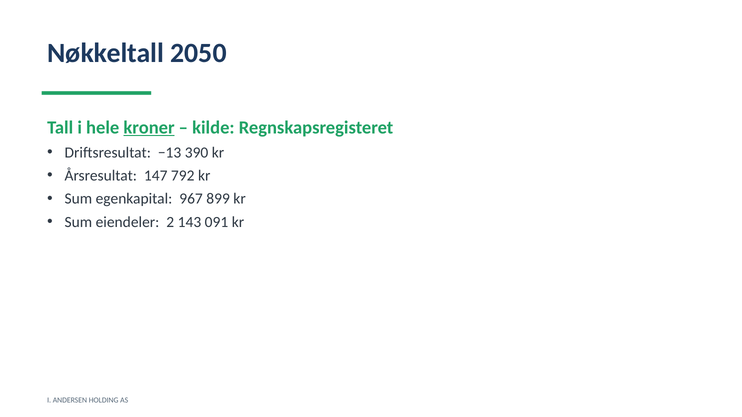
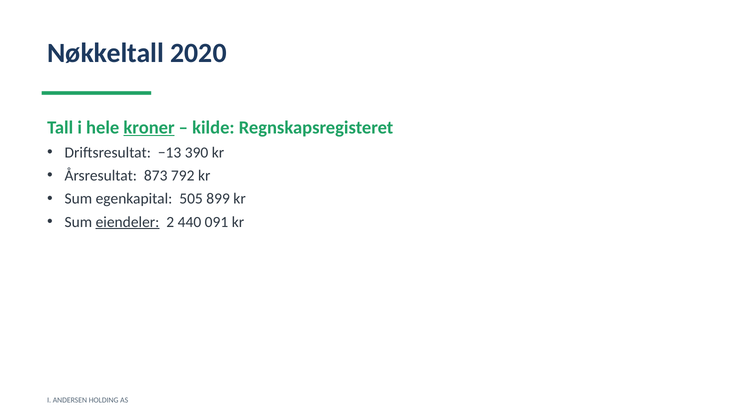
2050: 2050 -> 2020 (198, 53)
147: 147 -> 873 (156, 176)
967: 967 -> 505 (191, 199)
eiendeler underline: none -> present (128, 222)
143: 143 -> 440 (189, 222)
